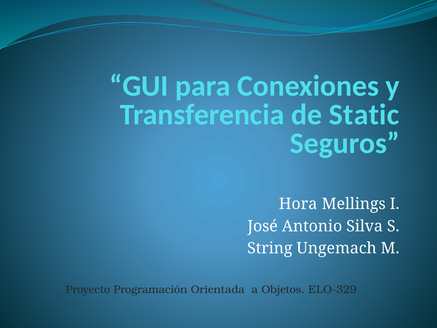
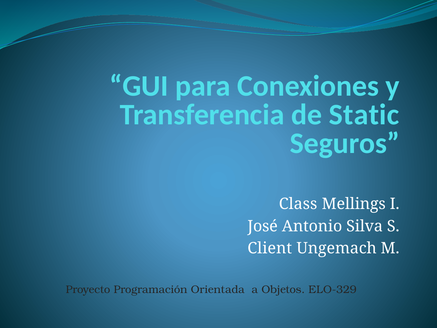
Hora: Hora -> Class (298, 204)
String: String -> Client (270, 248)
